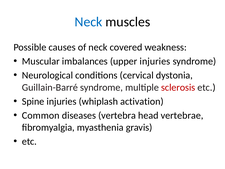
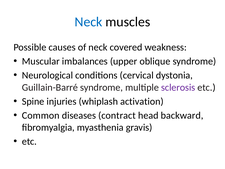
upper injuries: injuries -> oblique (155, 61)
sclerosis colour: red -> purple (178, 87)
vertebra: vertebra -> contract (117, 115)
vertebrae: vertebrae -> backward (182, 115)
